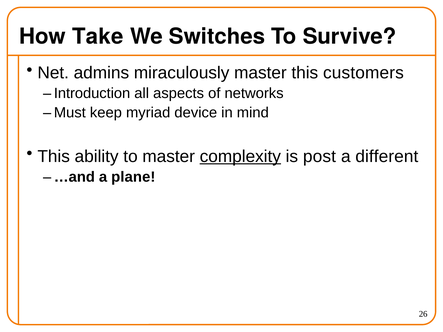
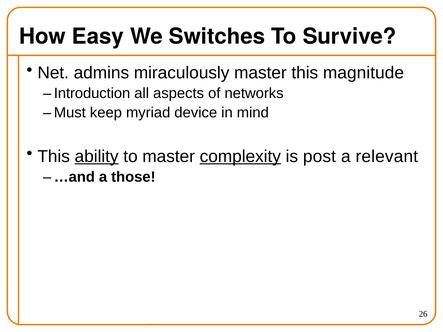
Take: Take -> Easy (98, 37)
customers: customers -> magnitude (363, 73)
ability underline: none -> present (97, 157)
different: different -> relevant (387, 157)
plane: plane -> those (133, 177)
